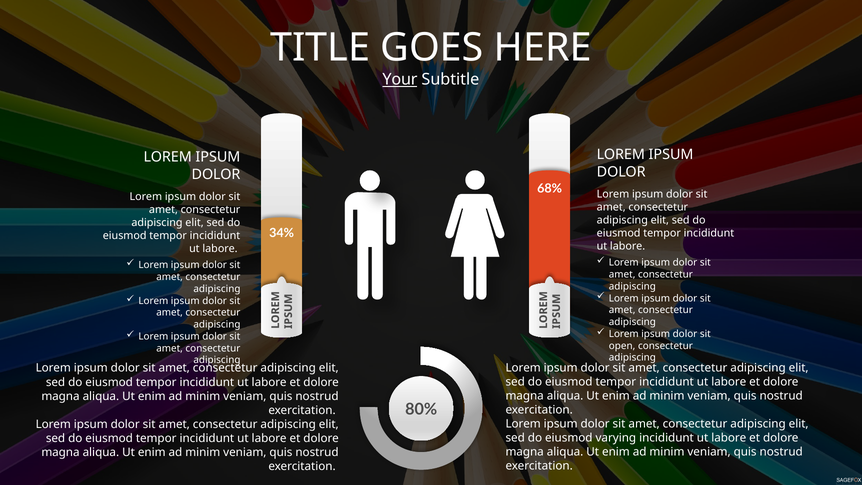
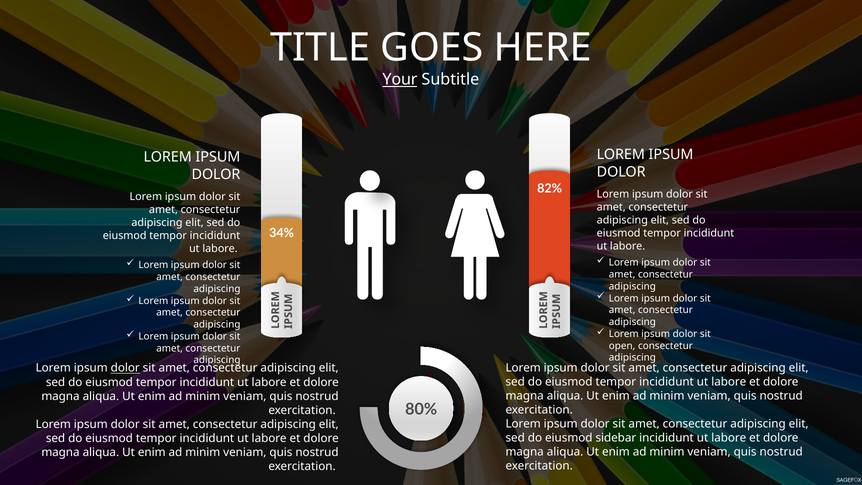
68%: 68% -> 82% (550, 189)
dolor underline: none -> present (125, 368)
varying: varying -> sidebar (616, 438)
